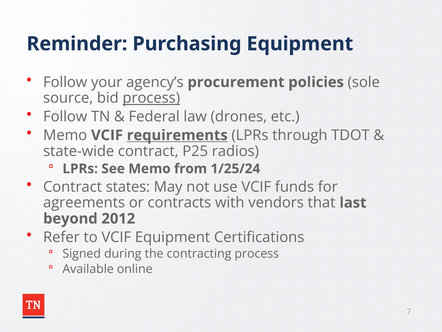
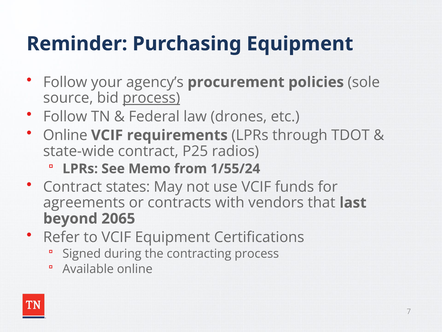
Memo: Memo -> Online (65, 135)
requirements underline: present -> none (177, 135)
1/25/24: 1/25/24 -> 1/55/24 (235, 168)
2012: 2012 -> 2065 (118, 218)
